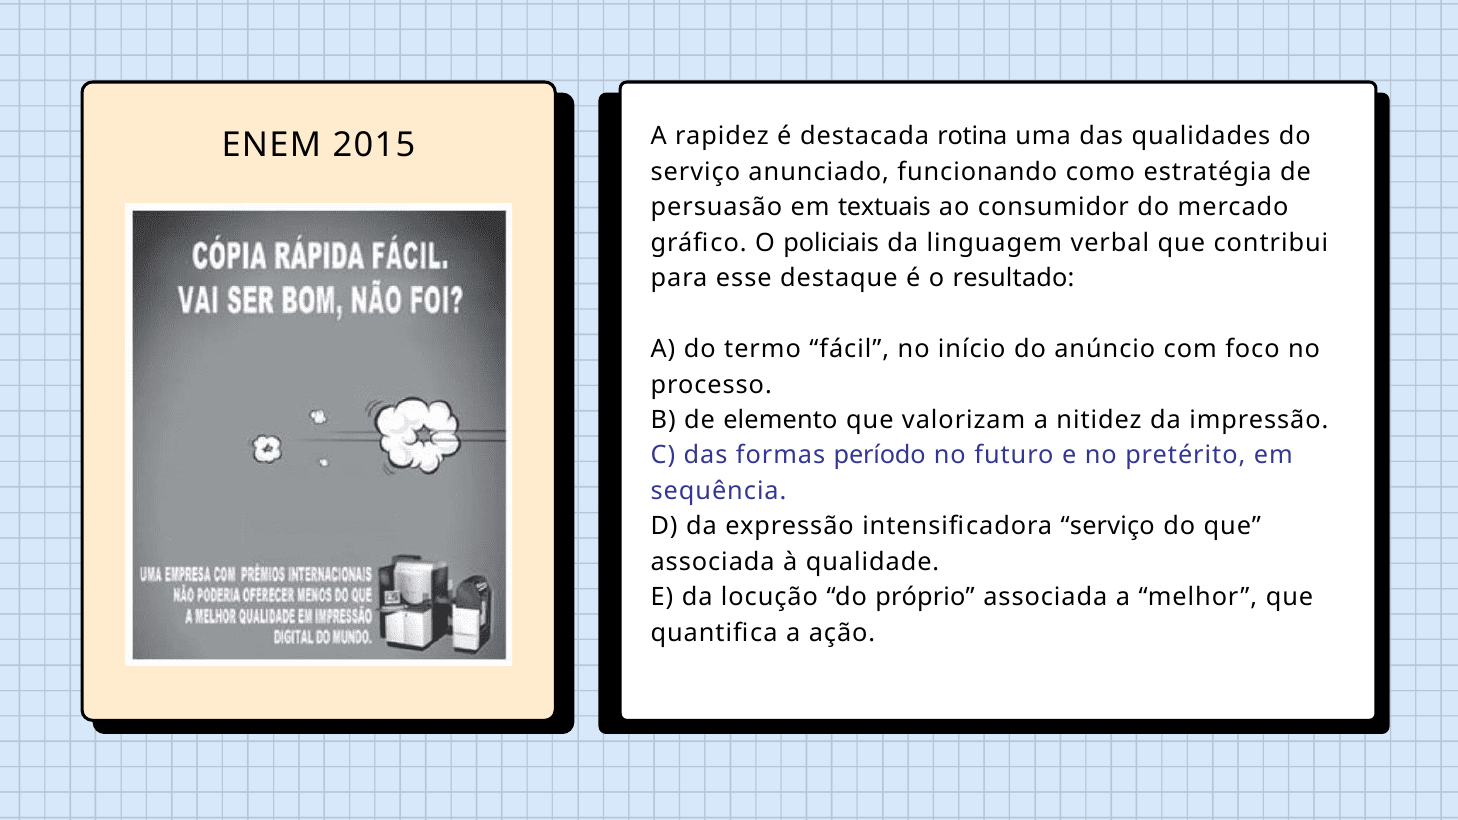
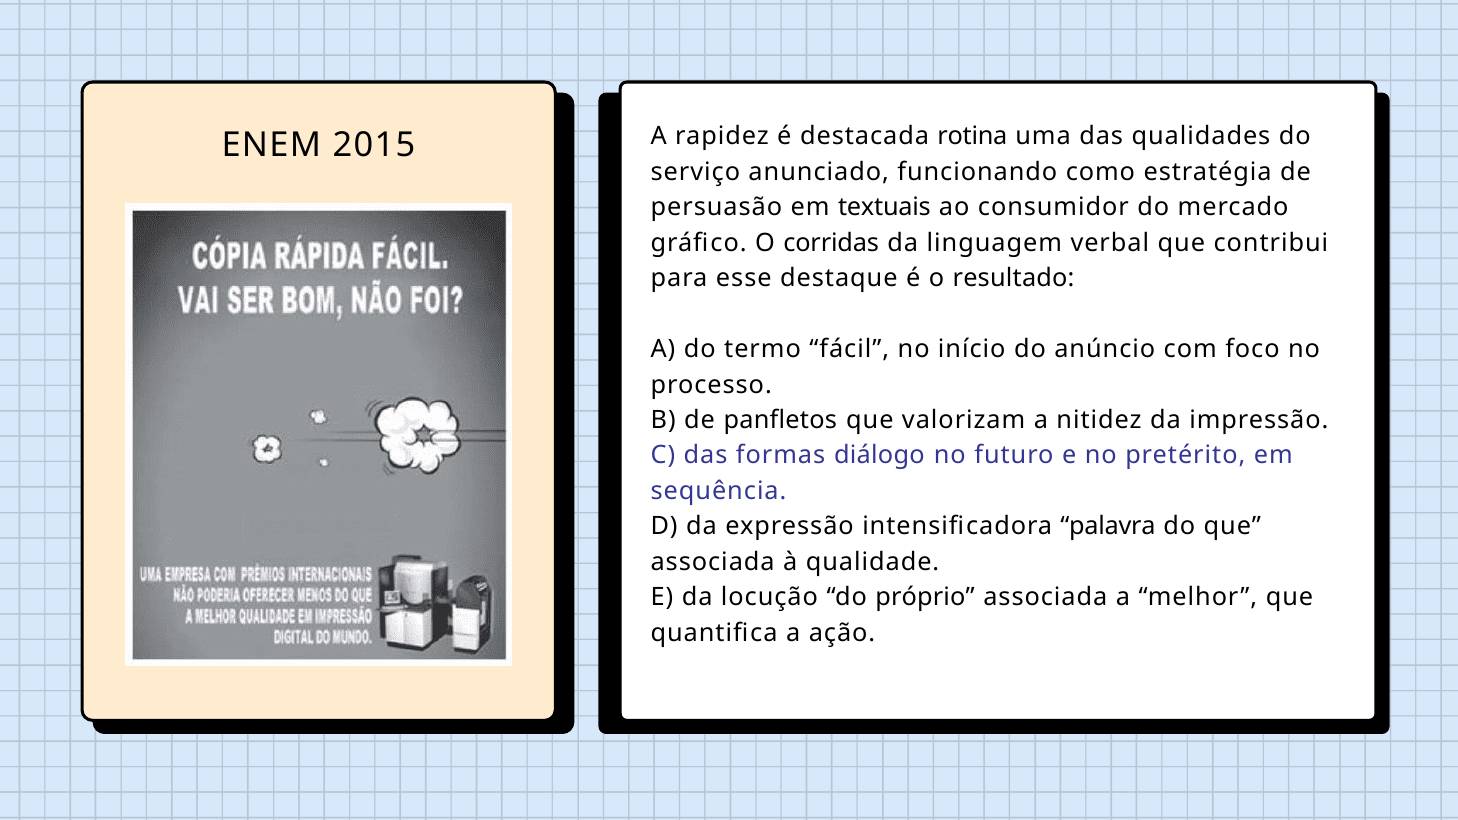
policiais: policiais -> corridas (831, 243)
elemento: elemento -> panfletos (780, 420)
período: período -> diálogo (879, 456)
intensificadora serviço: serviço -> palavra (1108, 527)
